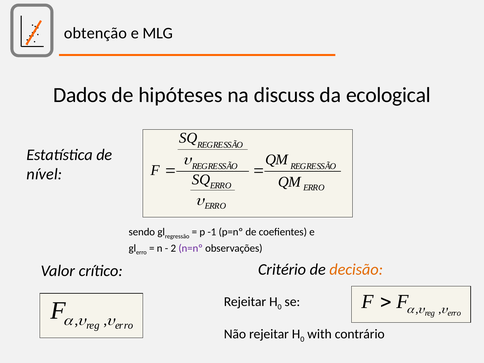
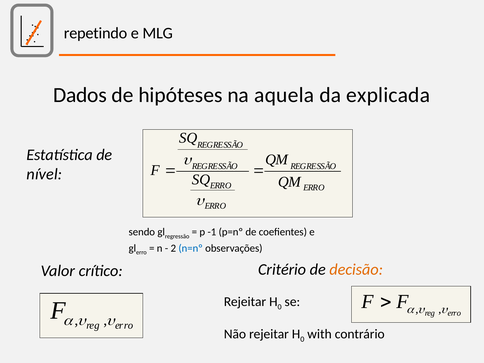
obtenção: obtenção -> repetindo (96, 33)
discuss: discuss -> aquela (284, 95)
ecological: ecological -> explicada (388, 95)
n=nº colour: purple -> blue (191, 248)
